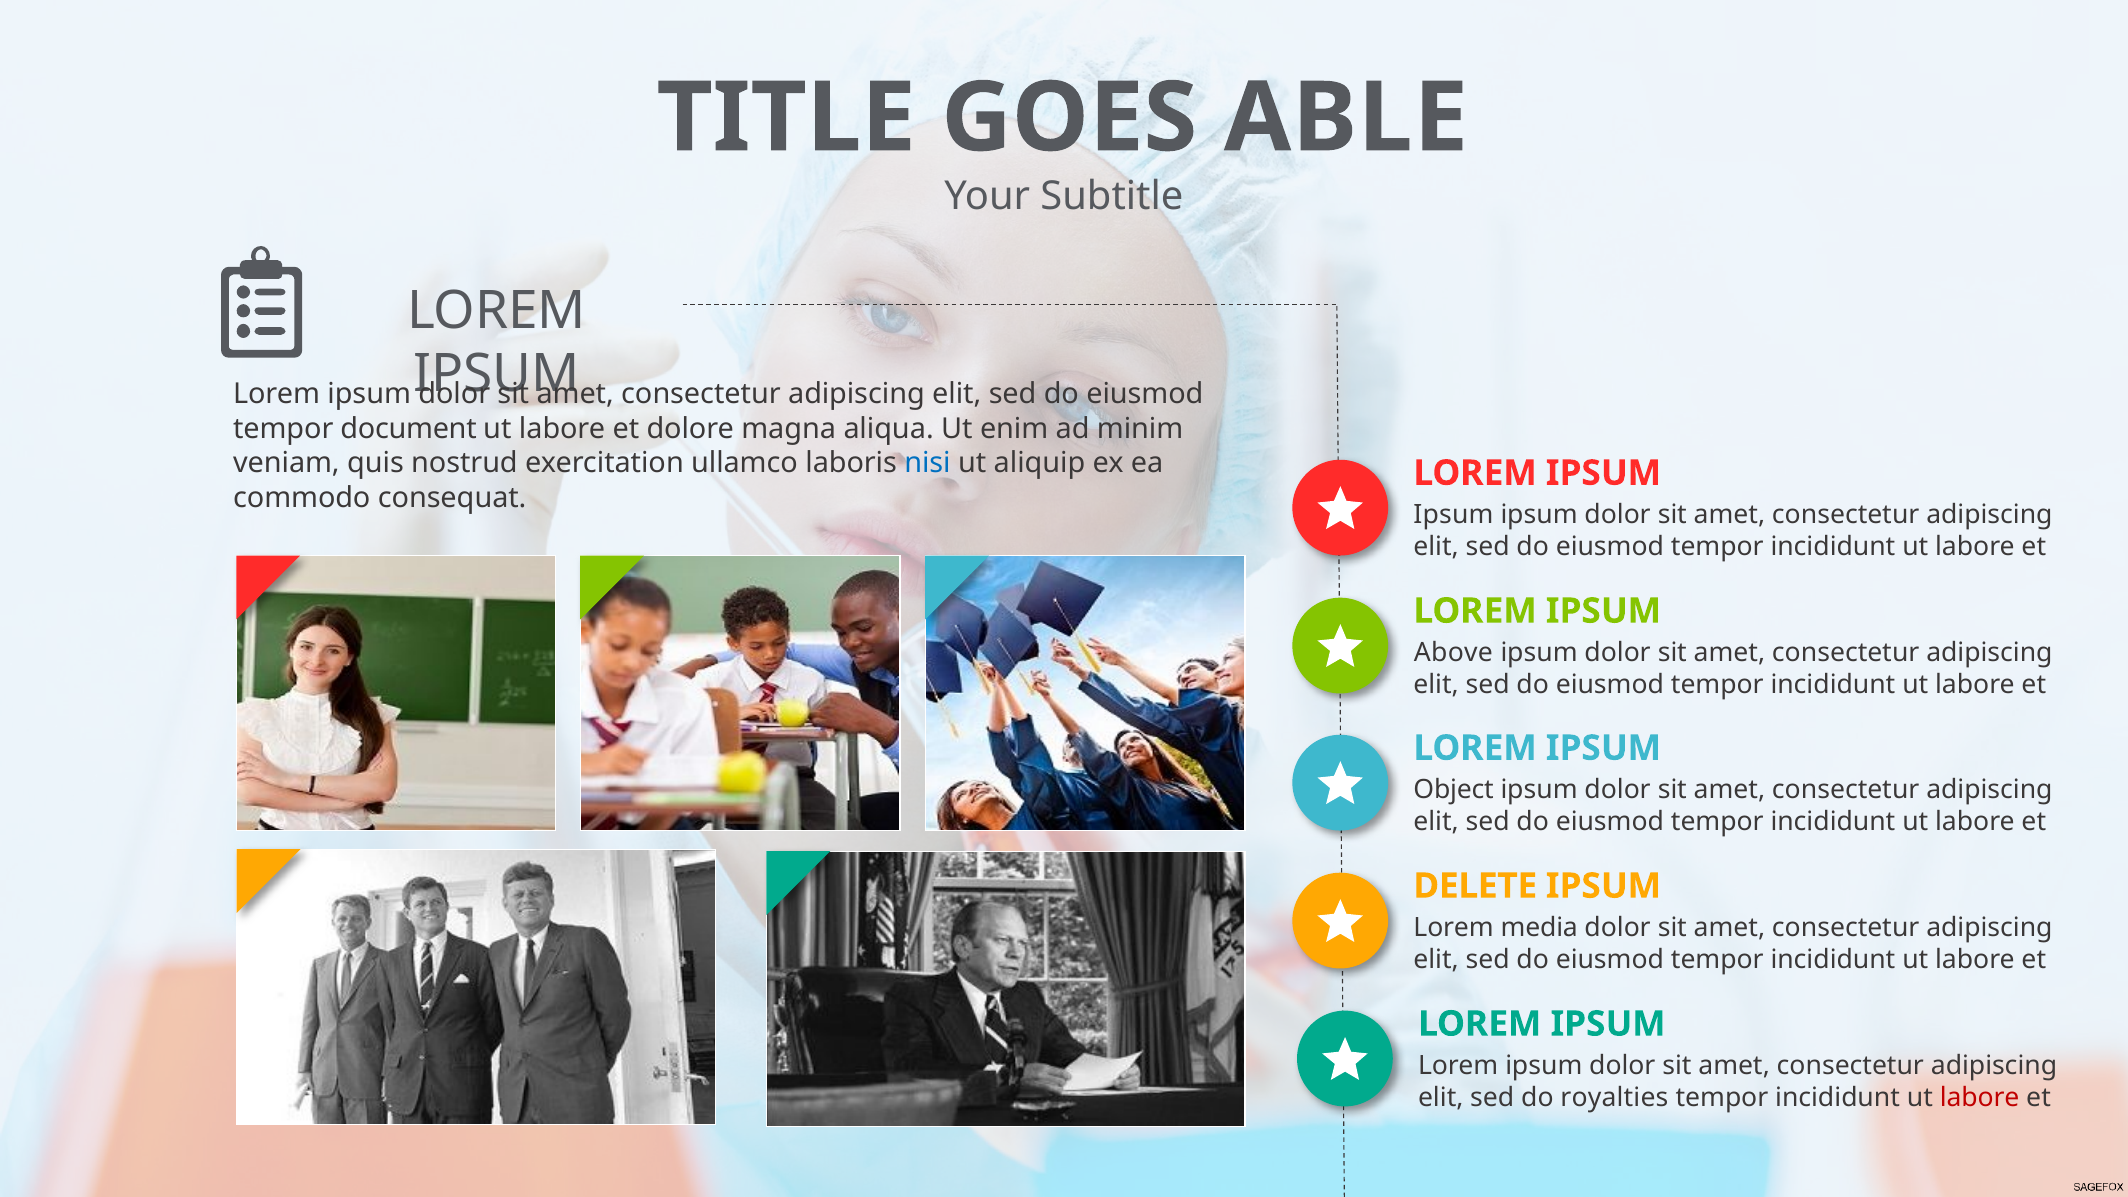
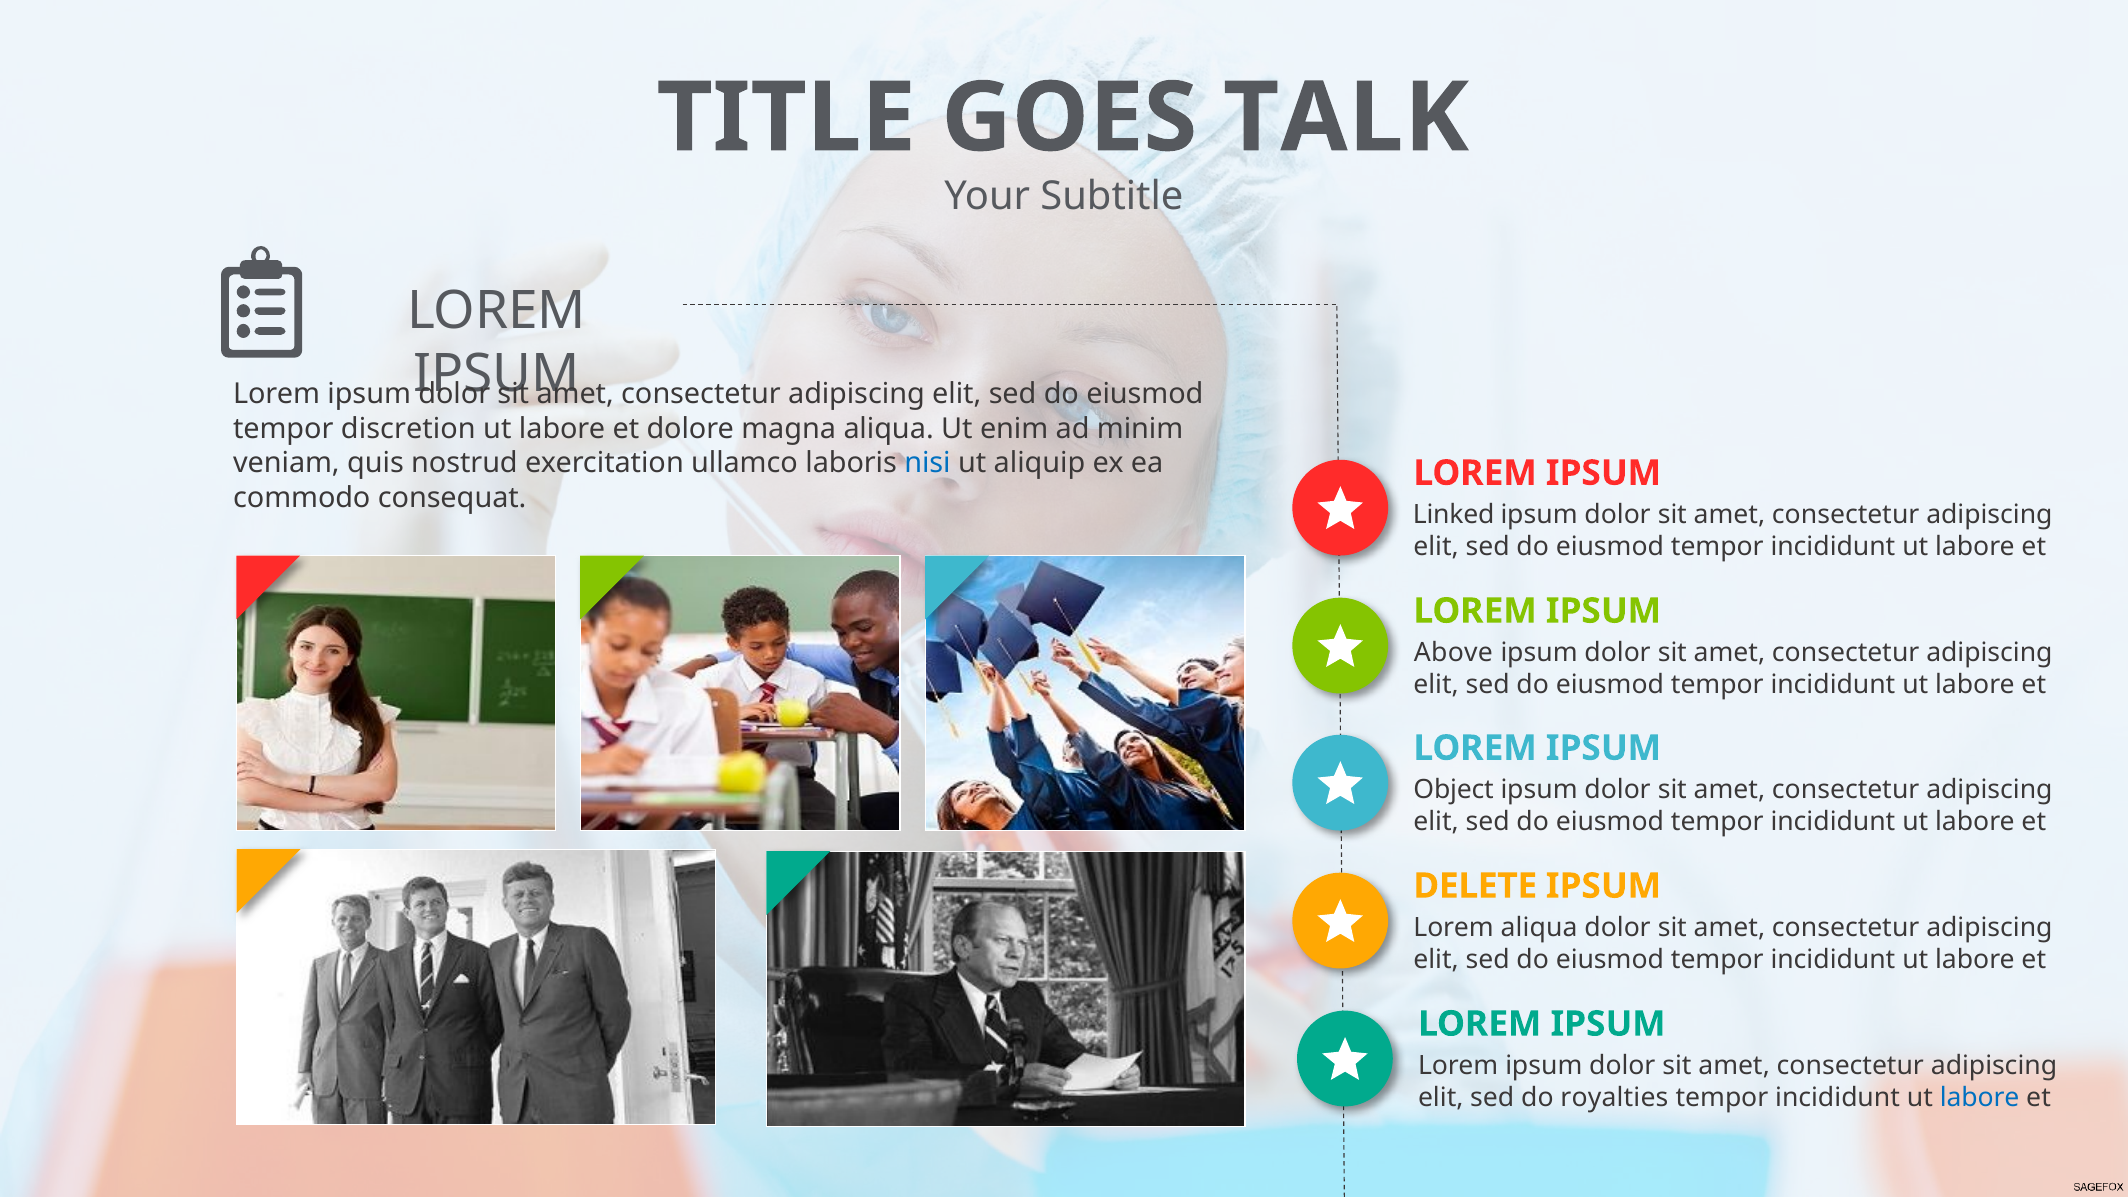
ABLE: ABLE -> TALK (1346, 118)
document: document -> discretion (408, 429)
Ipsum: Ipsum -> Linked (1454, 515)
Lorem media: media -> aliqua (1539, 928)
labore colour: red -> blue (1980, 1098)
